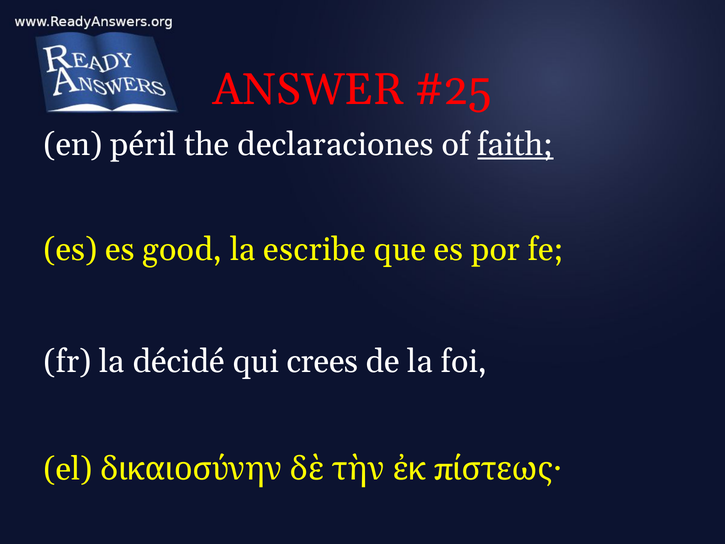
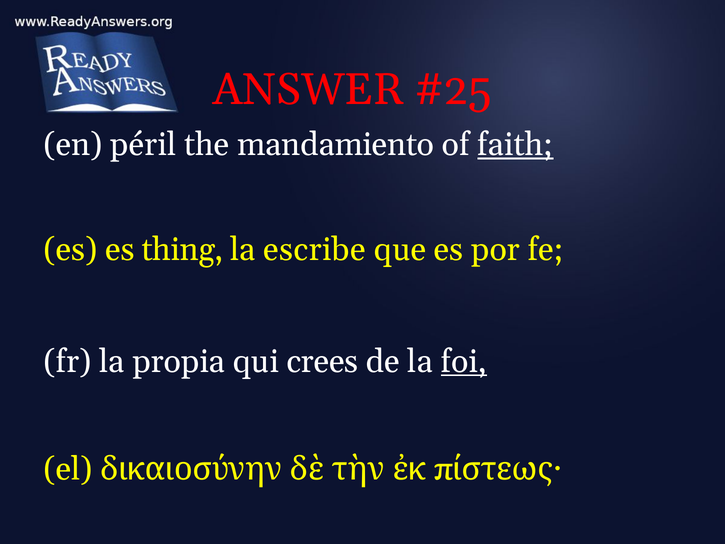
declaraciones: declaraciones -> mandamiento (336, 144)
good: good -> thing (183, 250)
décidé: décidé -> propia (179, 361)
foi underline: none -> present (464, 361)
